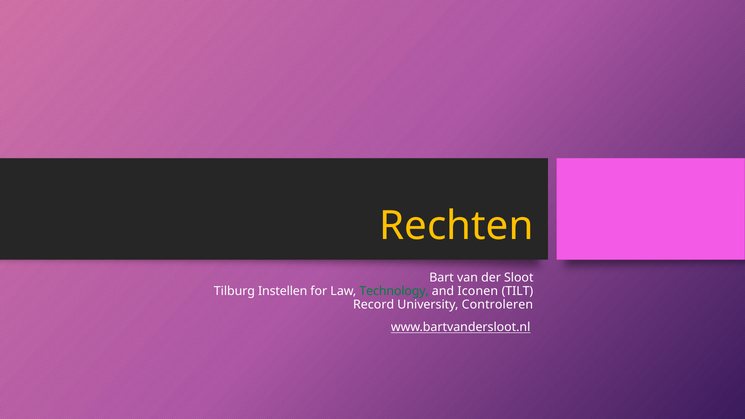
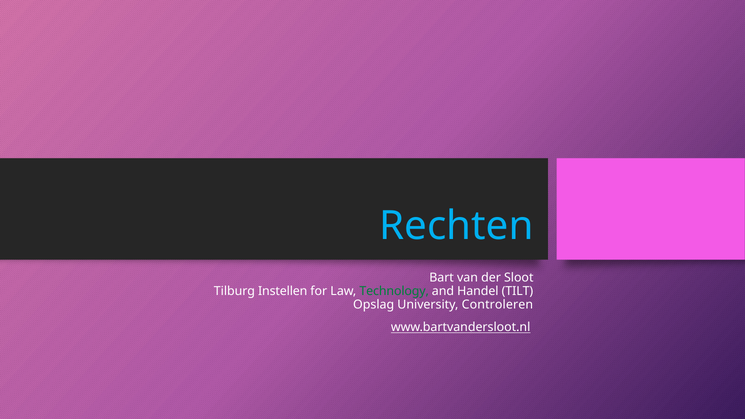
Rechten colour: yellow -> light blue (456, 226)
Iconen: Iconen -> Handel (478, 291)
Record: Record -> Opslag (374, 305)
